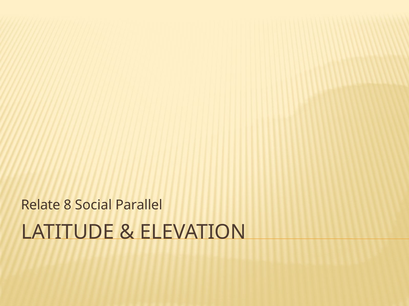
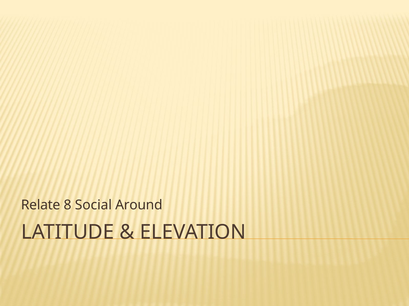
Parallel: Parallel -> Around (139, 205)
